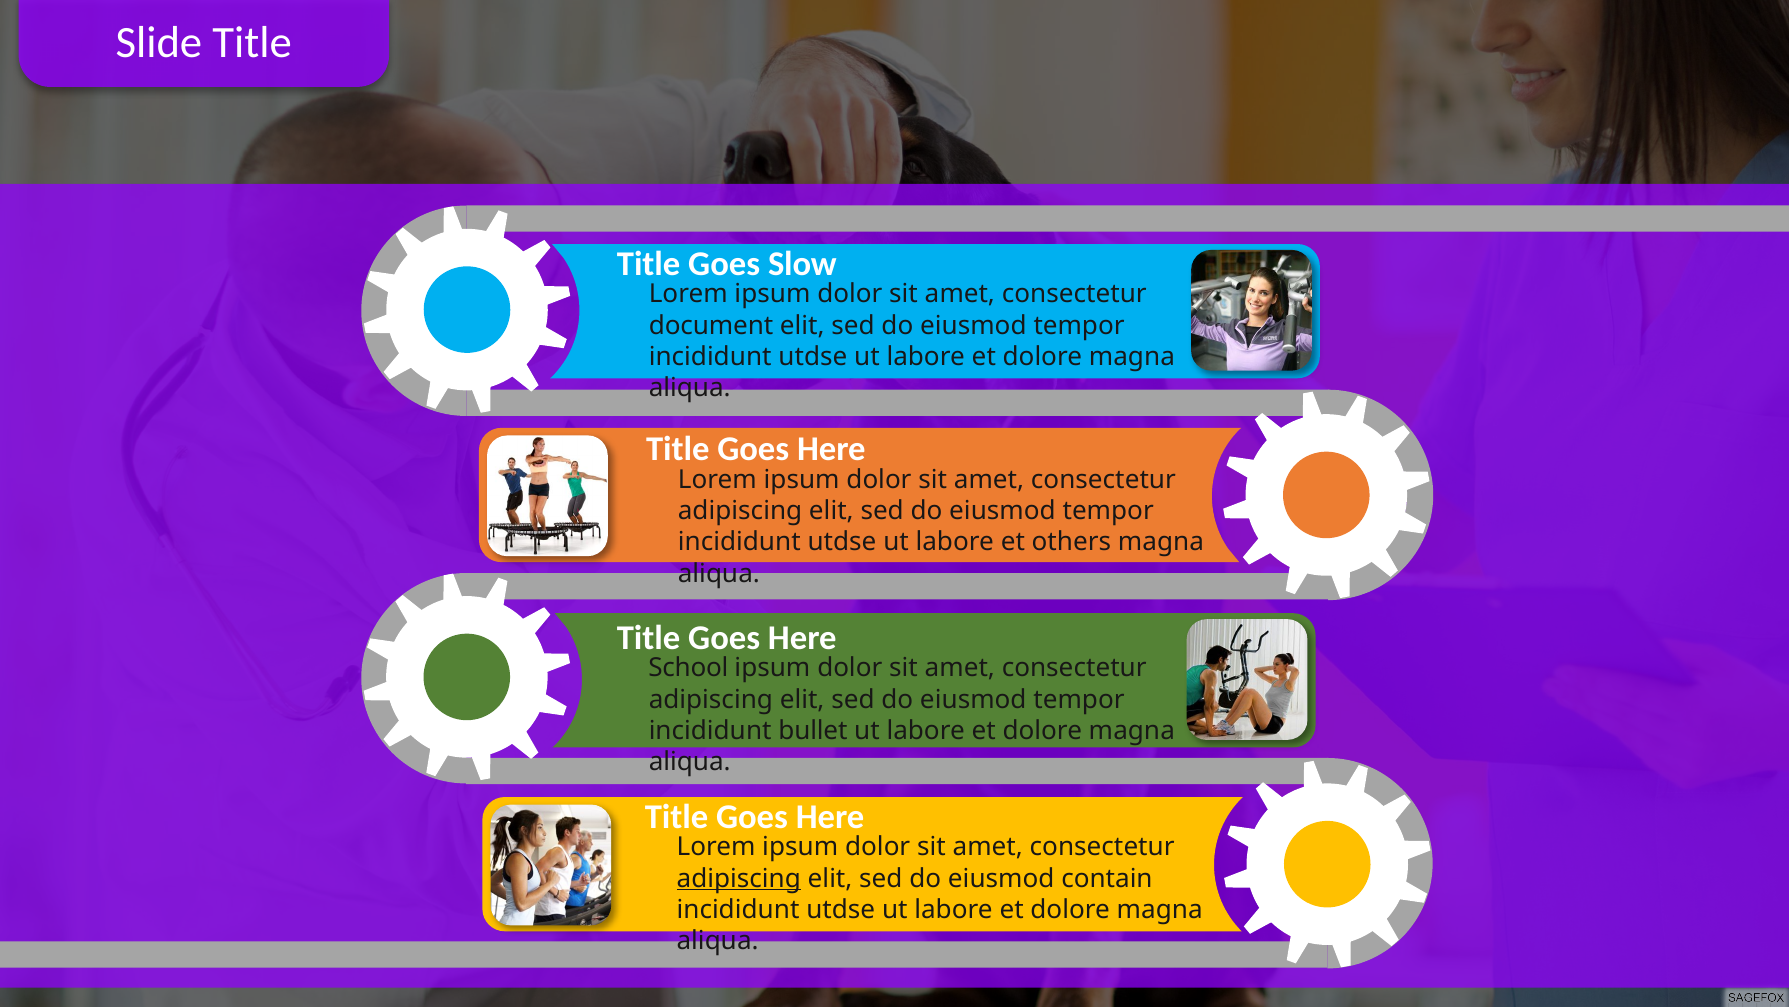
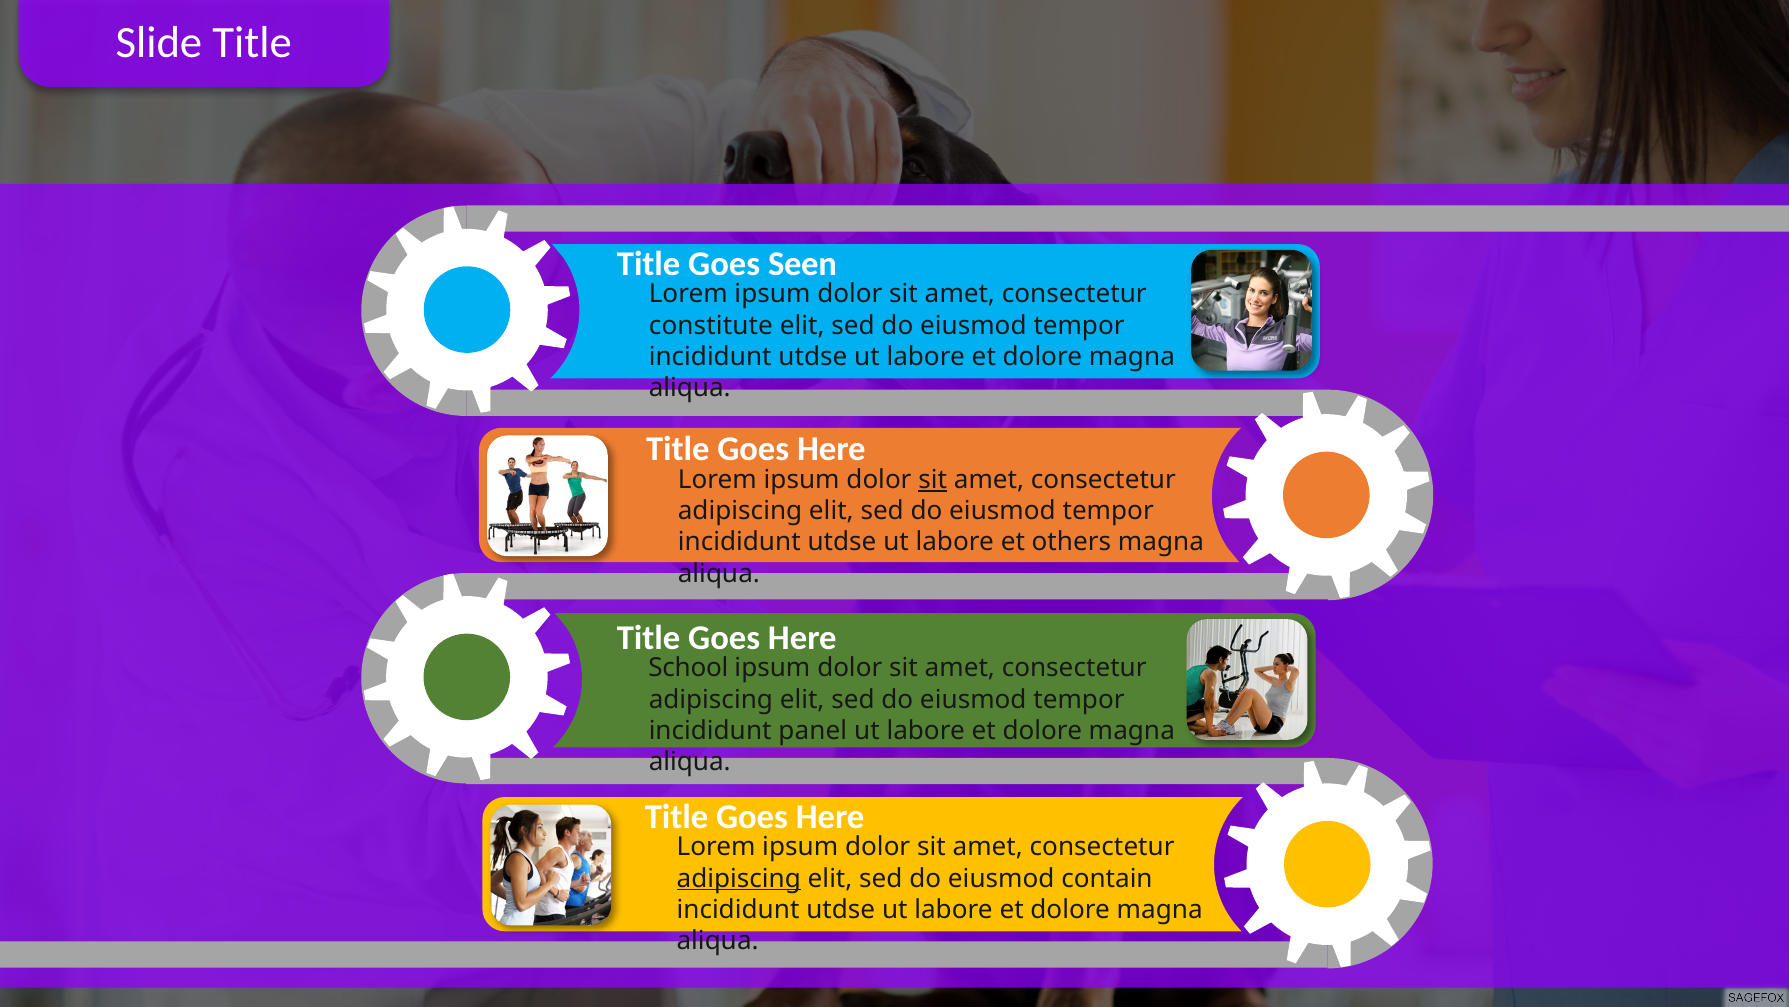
Slow: Slow -> Seen (802, 264)
document: document -> constitute (711, 325)
sit underline: none -> present (933, 479)
bullet: bullet -> panel (813, 730)
